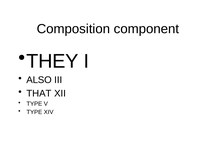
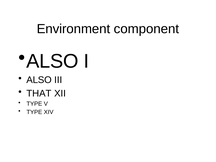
Composition: Composition -> Environment (73, 29)
THEY: THEY -> ALSO (52, 61)
